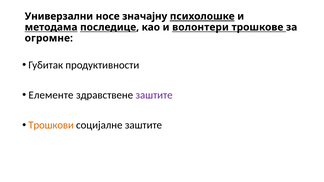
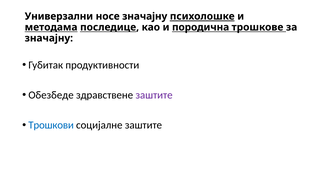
волонтери: волонтери -> породична (201, 27)
огромне: огромне -> значајну (49, 38)
Елементе: Елементе -> Обезбеде (51, 95)
Трошкови colour: orange -> blue (51, 125)
